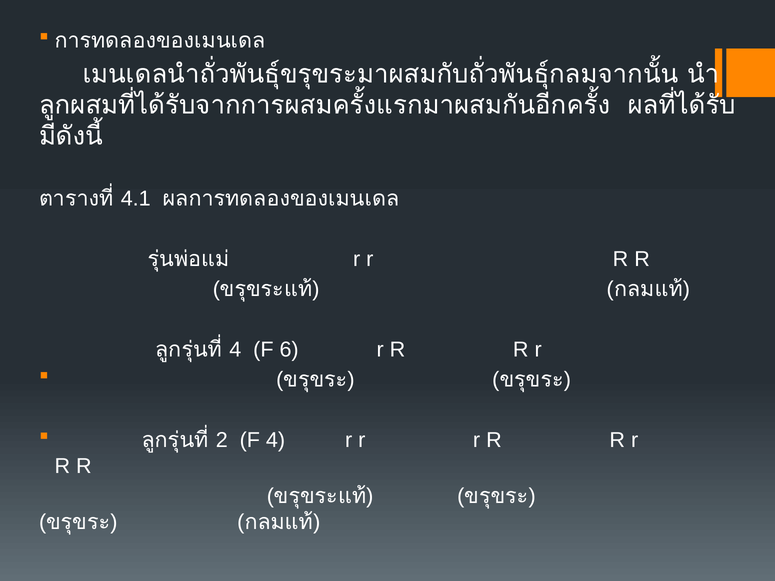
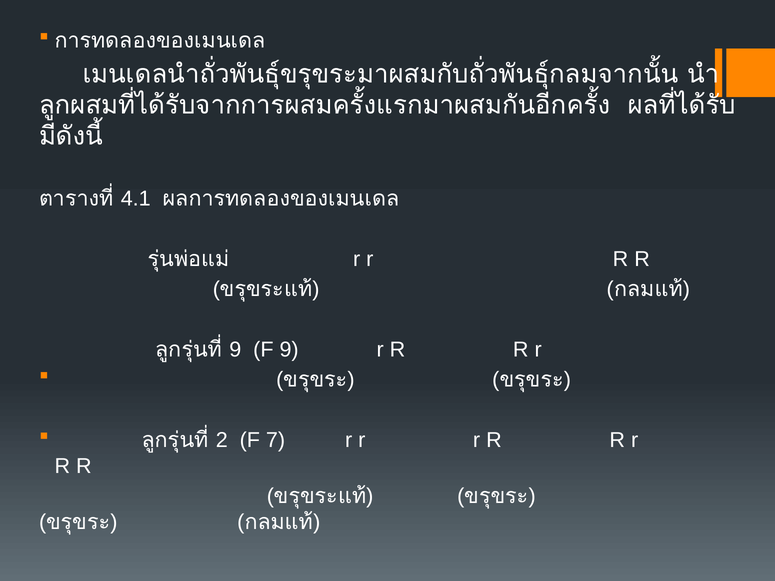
4: 4 -> 9 (235, 350)
F 6: 6 -> 9 (289, 350)
F 4: 4 -> 7 (276, 440)
